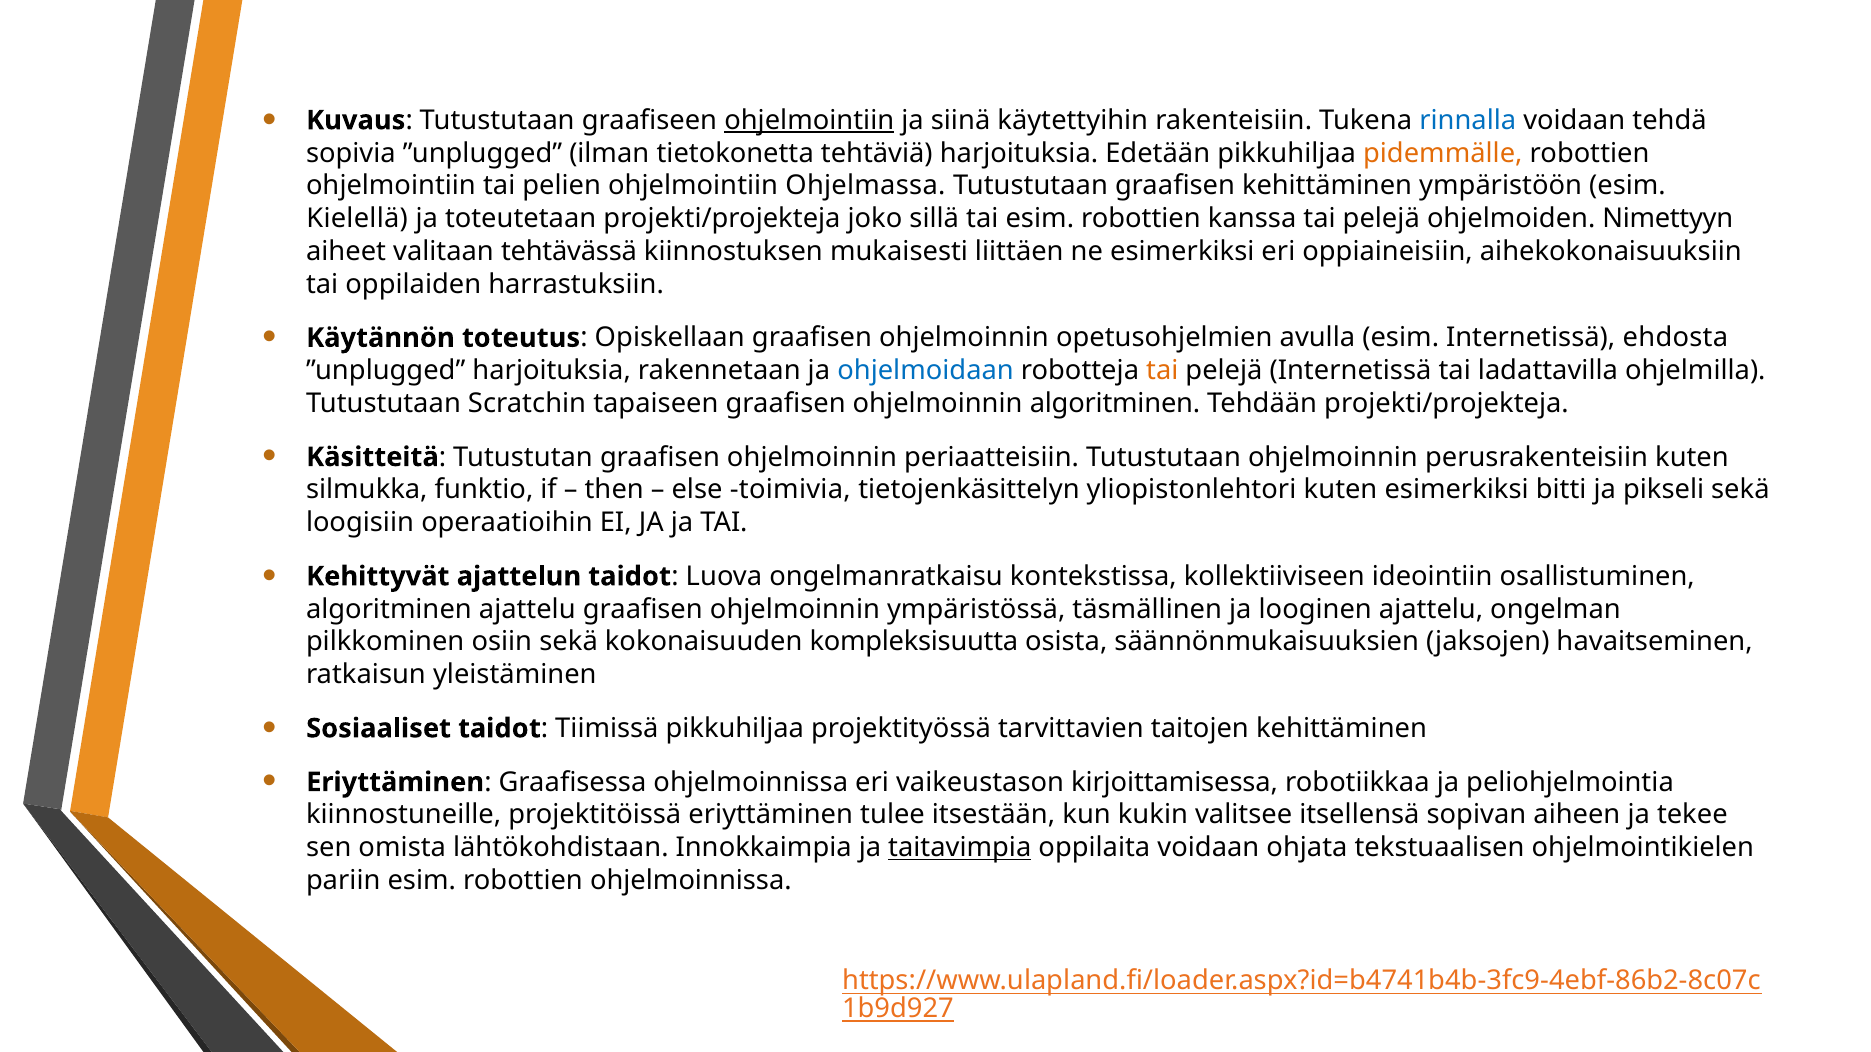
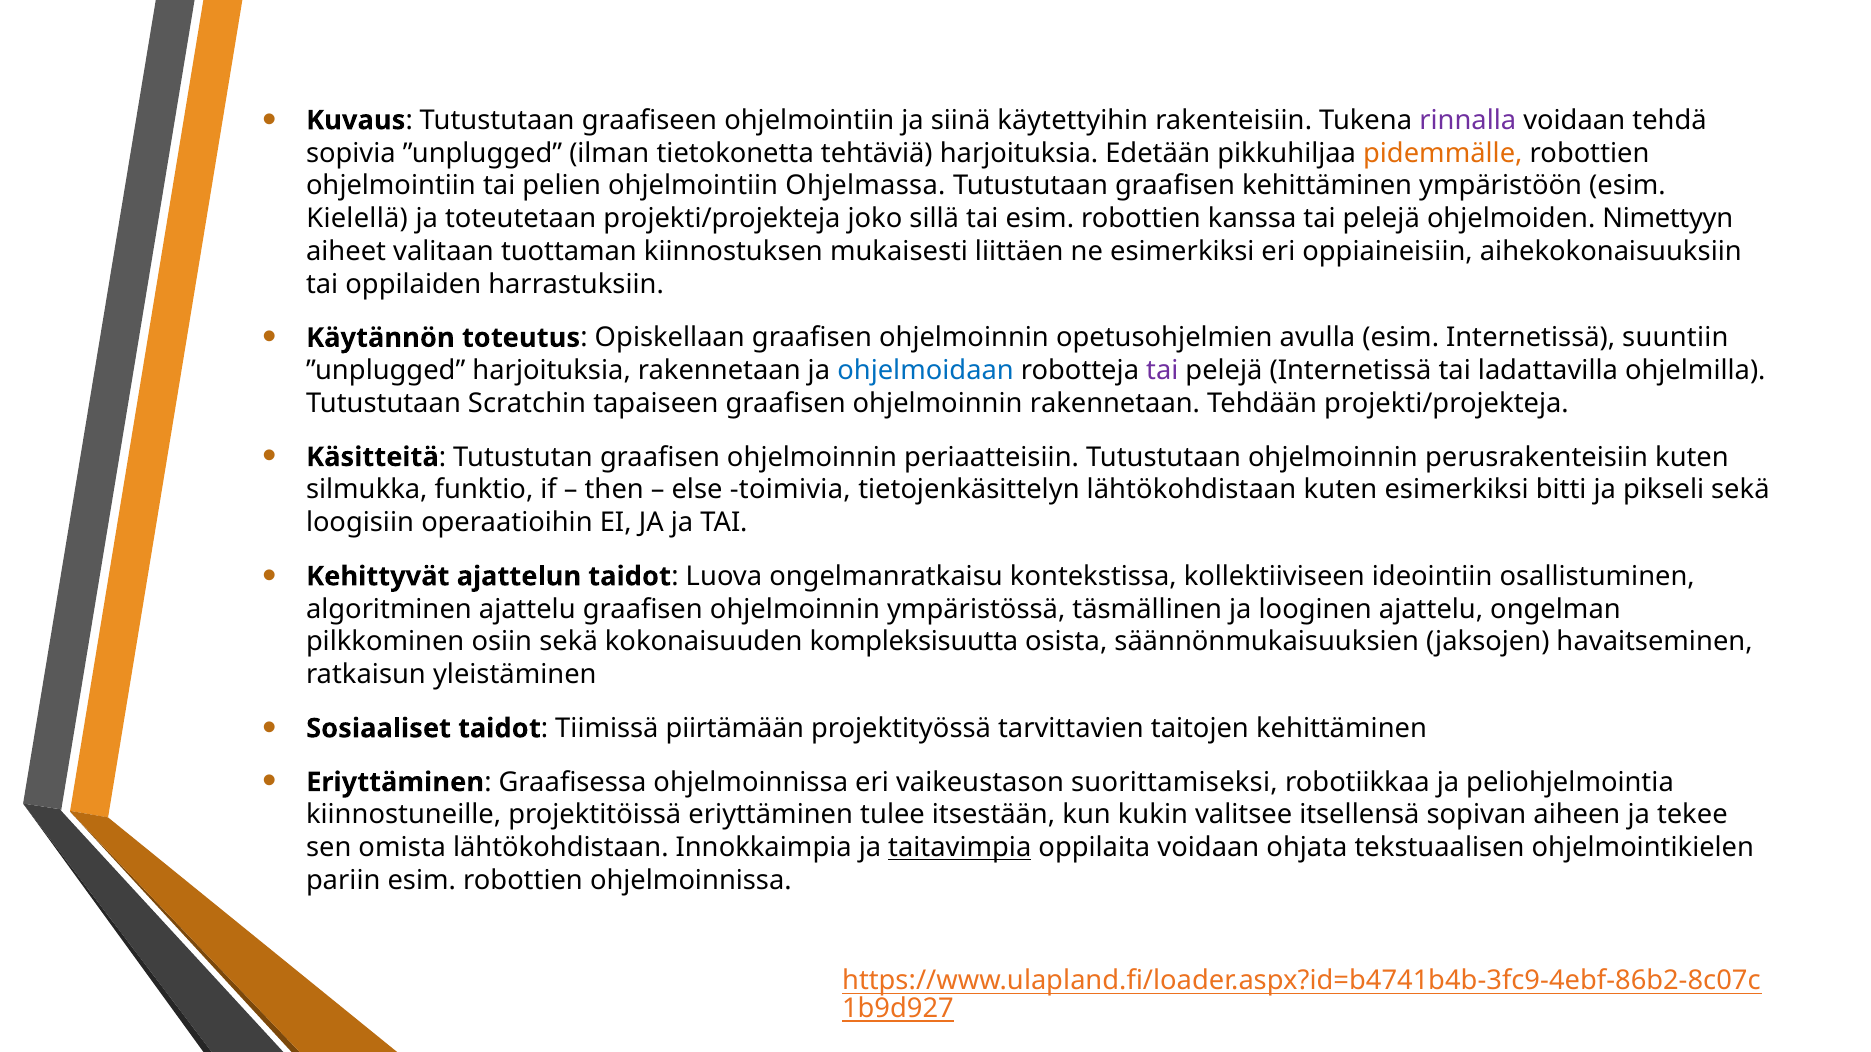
ohjelmointiin underline: present -> none (809, 120)
rinnalla colour: blue -> purple (1468, 120)
tehtävässä: tehtävässä -> tuottaman (569, 251)
ehdosta: ehdosta -> suuntiin (1675, 338)
tai colour: orange -> purple (1162, 371)
ohjelmoinnin algoritminen: algoritminen -> rakennetaan (1115, 403)
tietojenkäsittelyn yliopistonlehtori: yliopistonlehtori -> lähtökohdistaan (1191, 490)
Tiimissä pikkuhiljaa: pikkuhiljaa -> piirtämään (735, 729)
kirjoittamisessa: kirjoittamisessa -> suorittamiseksi (1174, 782)
